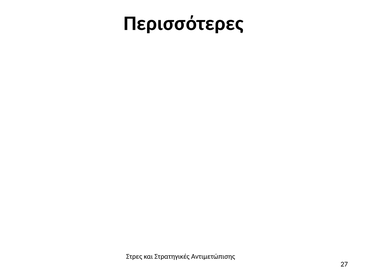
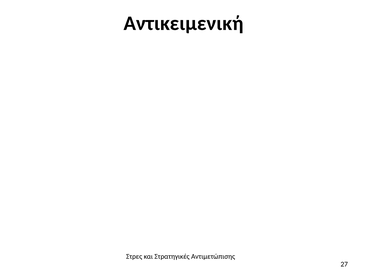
Περισσότερες: Περισσότερες -> Αντικειμενική (184, 23)
